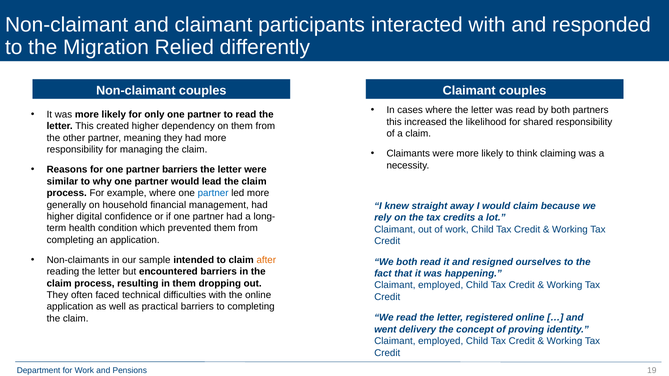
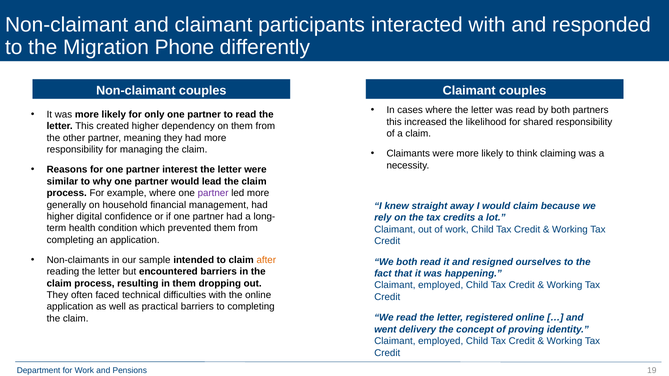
Relied: Relied -> Phone (184, 47)
partner barriers: barriers -> interest (180, 170)
partner colour: blue -> purple (213, 193)
